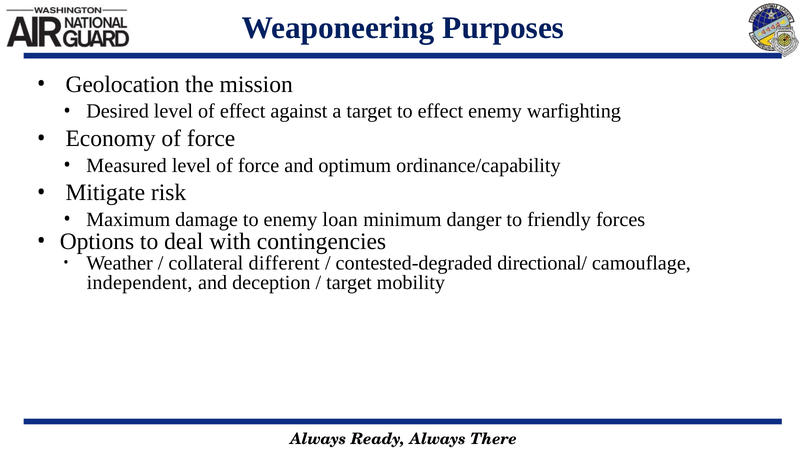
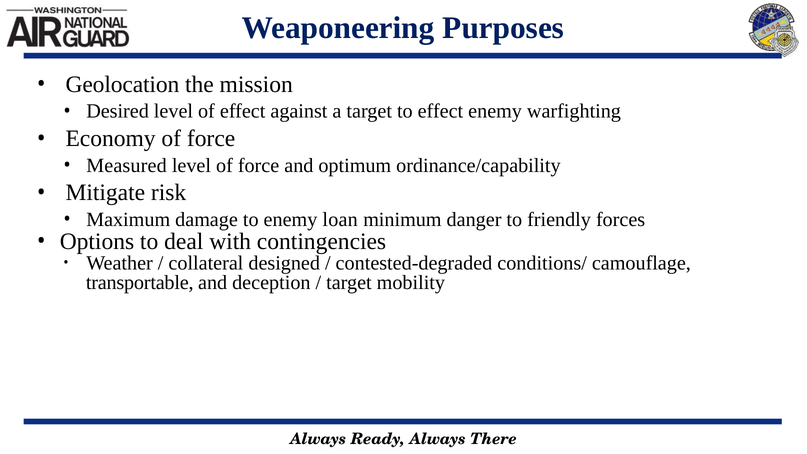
different: different -> designed (284, 263)
directional/: directional/ -> conditions/ (542, 263)
independent: independent -> transportable (140, 283)
